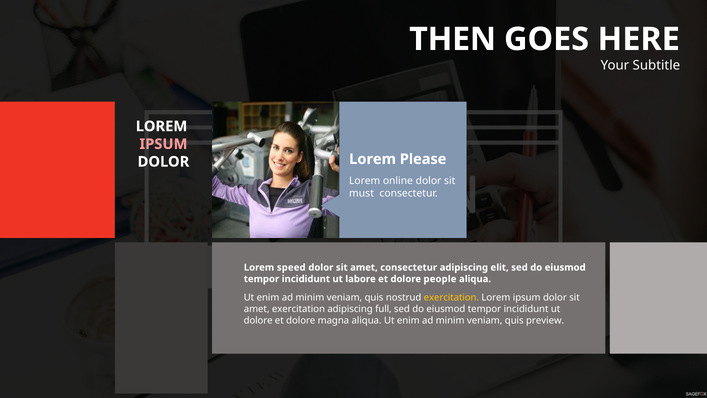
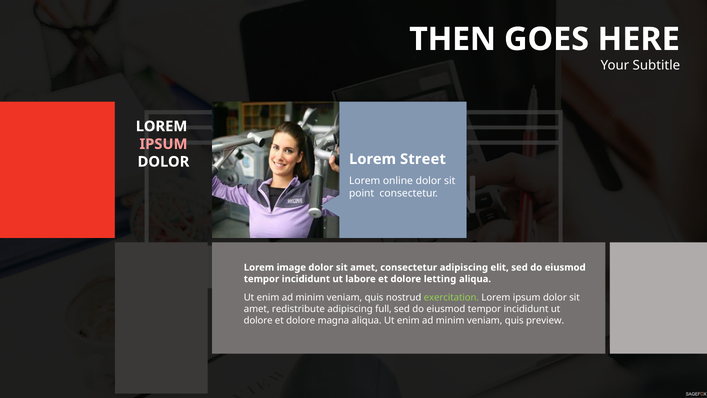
Please: Please -> Street (423, 159)
must: must -> point (362, 193)
speed: speed -> image (291, 267)
people: people -> letting (440, 279)
exercitation colour: yellow -> light green (451, 297)
amet exercitation: exercitation -> redistribute (298, 309)
